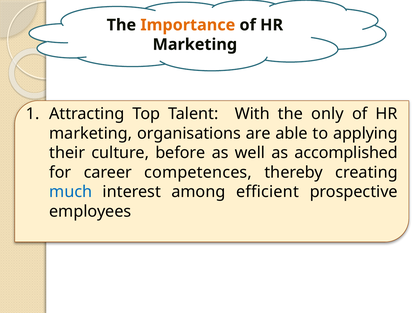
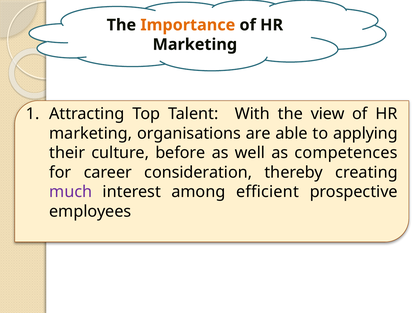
only: only -> view (328, 114)
accomplished: accomplished -> competences (346, 153)
competences: competences -> consideration (198, 172)
much colour: blue -> purple (71, 192)
